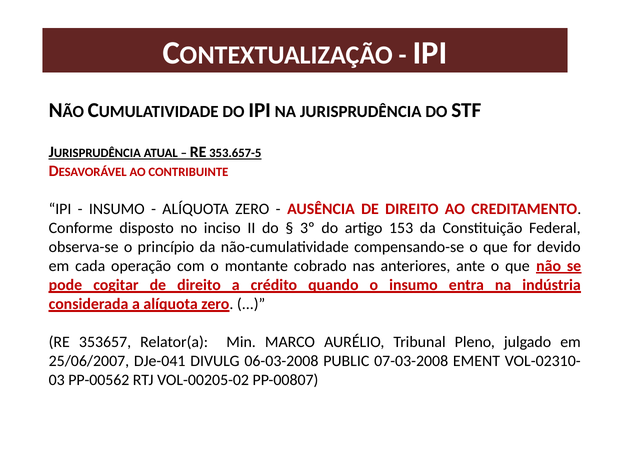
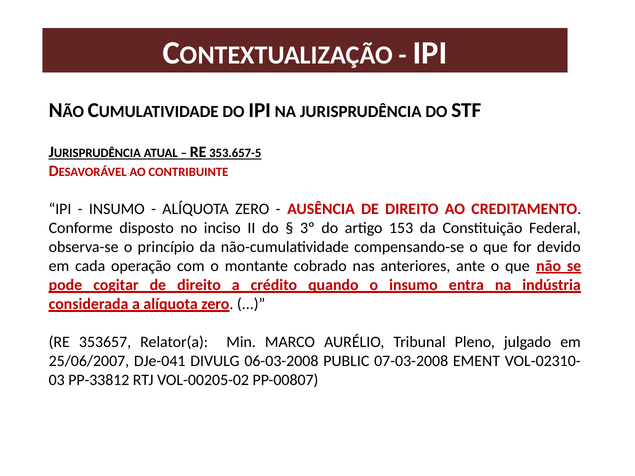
PP-00562: PP-00562 -> PP-33812 (99, 380)
